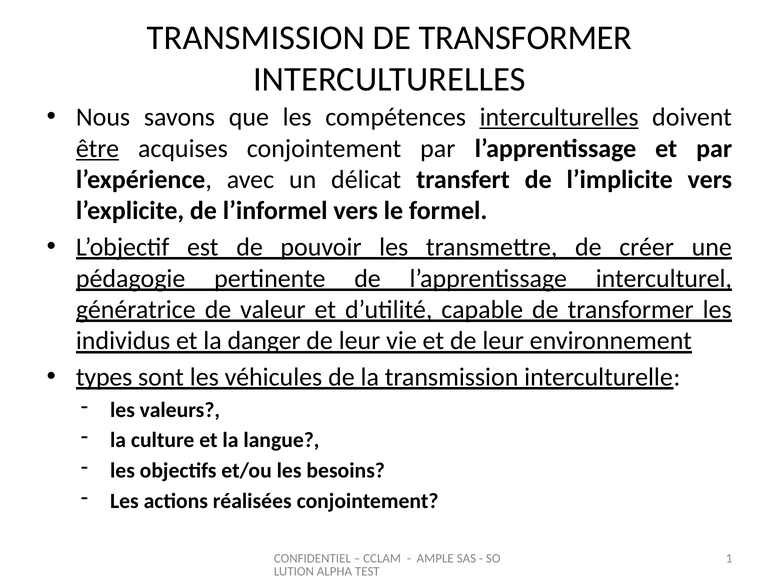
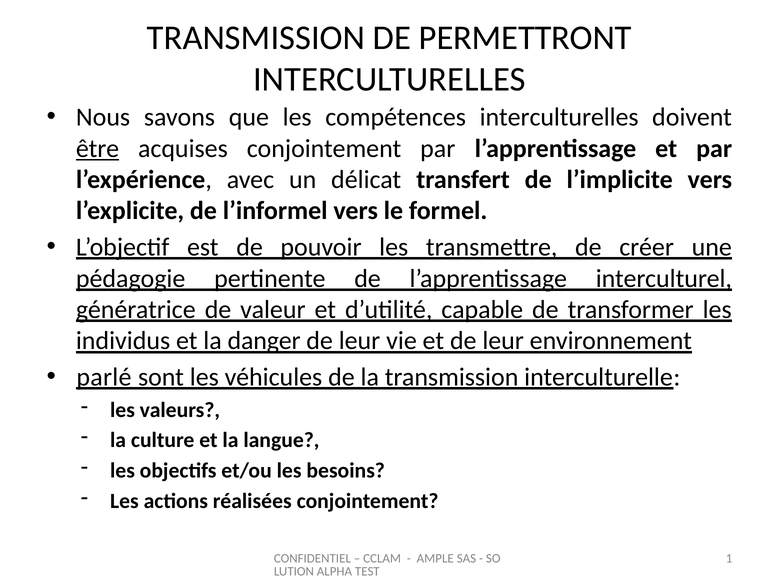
TRANSMISSION DE TRANSFORMER: TRANSFORMER -> PERMETTRONT (525, 38)
interculturelles underline: present -> none (559, 117)
types: types -> parlé (104, 377)
